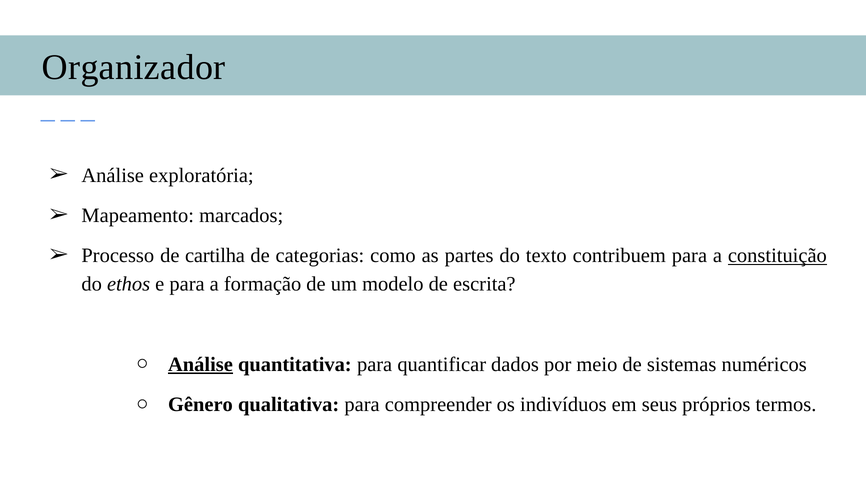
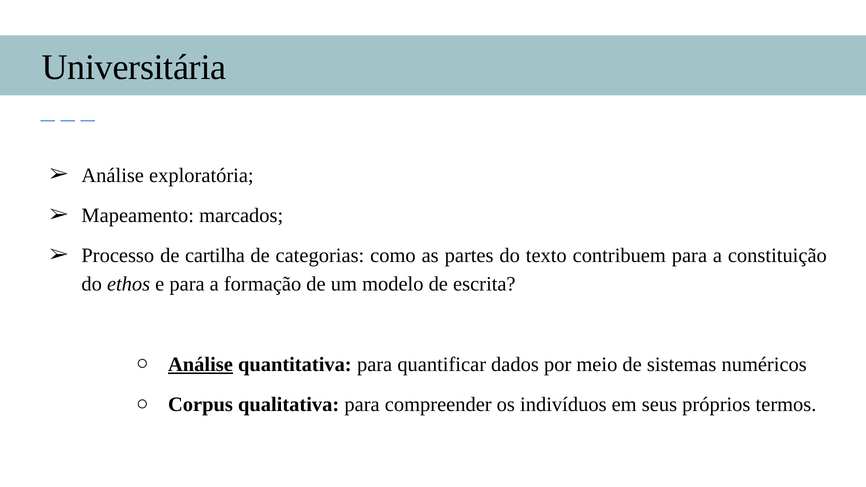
Organizador: Organizador -> Universitária (134, 68)
constituição underline: present -> none (777, 256)
Gênero: Gênero -> Corpus (200, 405)
